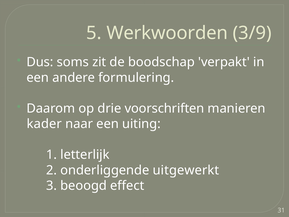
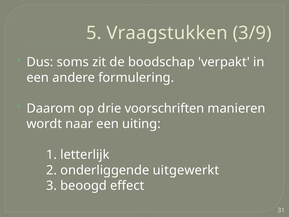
Werkwoorden: Werkwoorden -> Vraagstukken (167, 33)
kader: kader -> wordt (44, 124)
